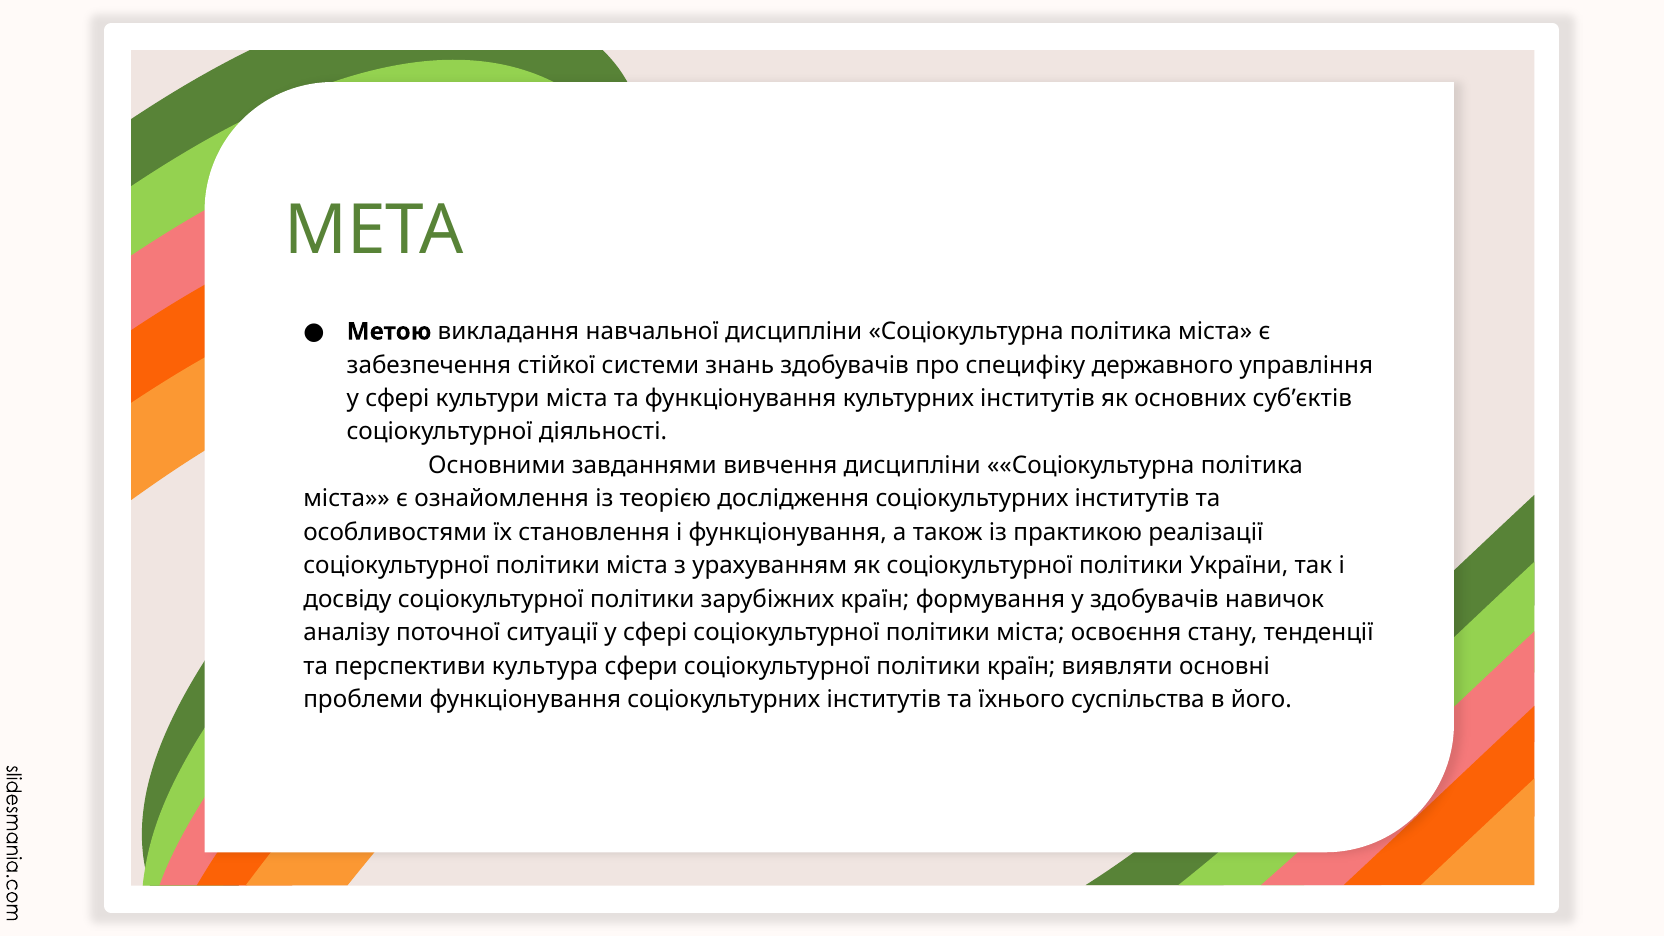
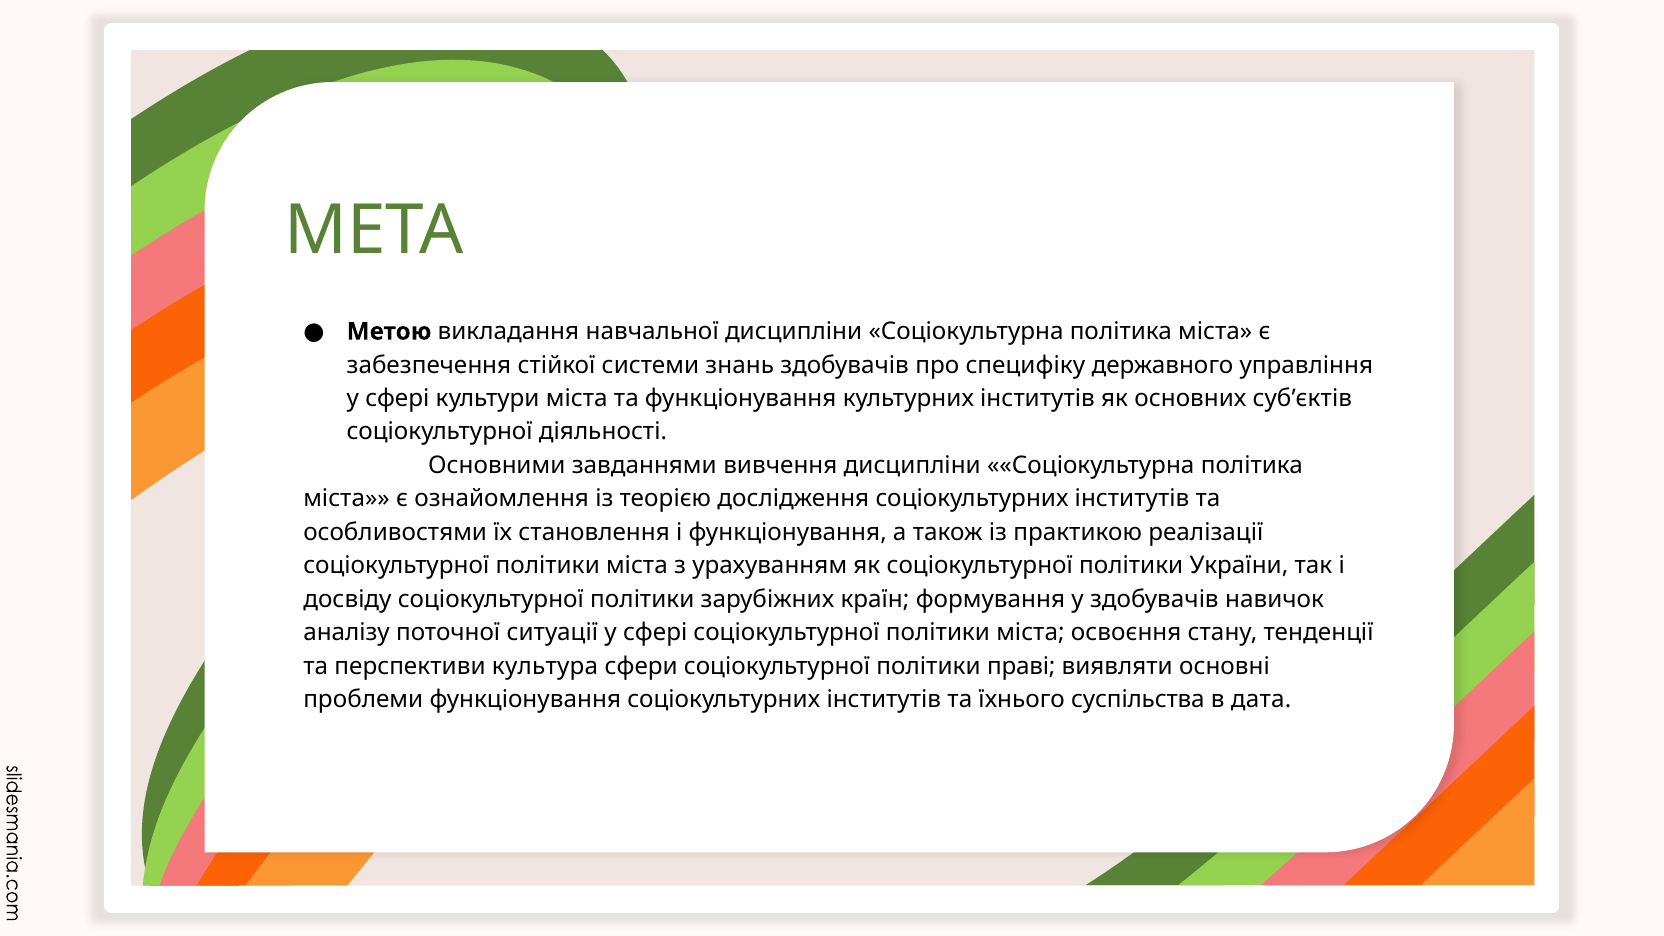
політики країн: країн -> праві (1021, 666)
його: його -> дата (1261, 700)
